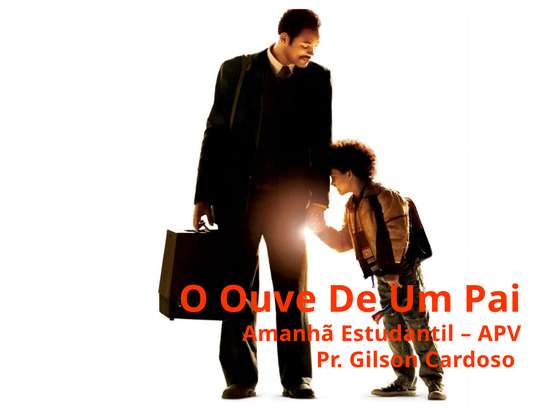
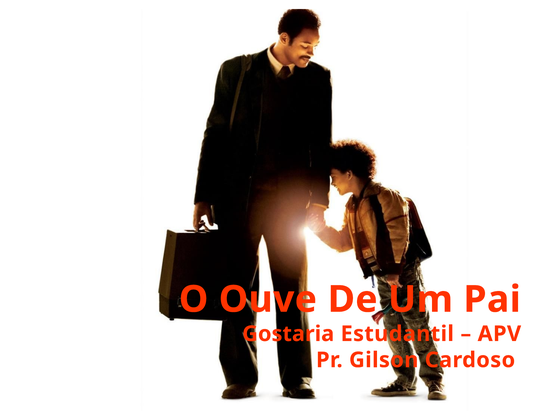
Amanhã: Amanhã -> Gostaria (288, 334)
